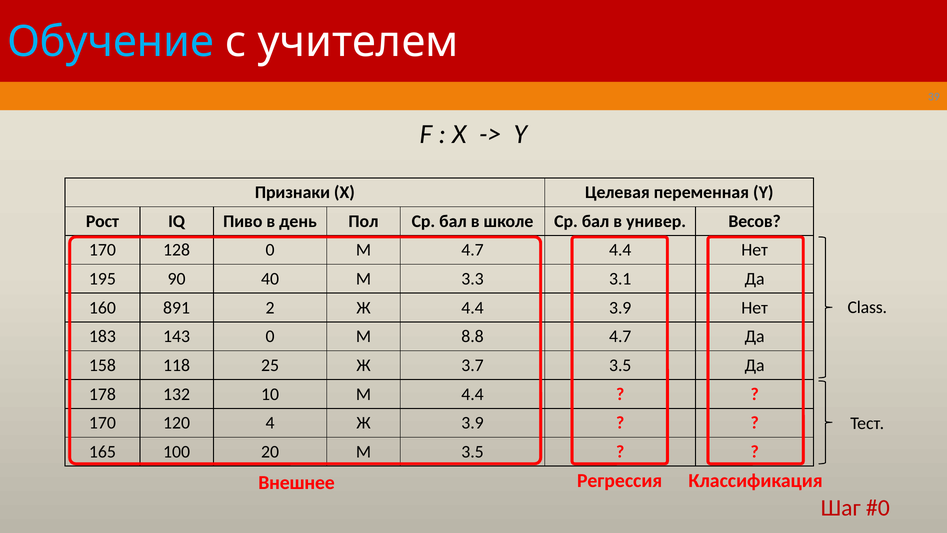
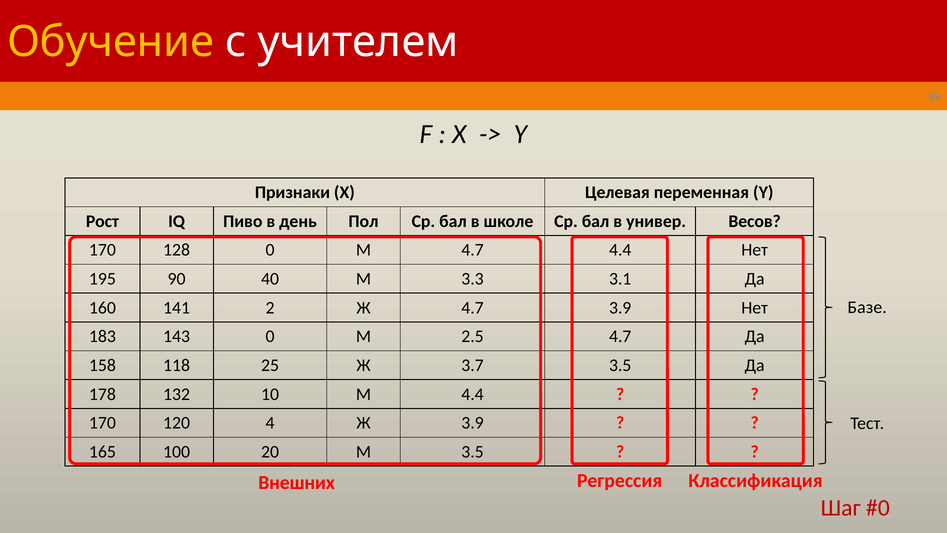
Обучение colour: light blue -> yellow (111, 42)
Class: Class -> Базе (867, 307)
891: 891 -> 141 (177, 308)
Ж 4.4: 4.4 -> 4.7 (473, 308)
8.8: 8.8 -> 2.5 (473, 336)
Внешнее: Внешнее -> Внешних (297, 483)
